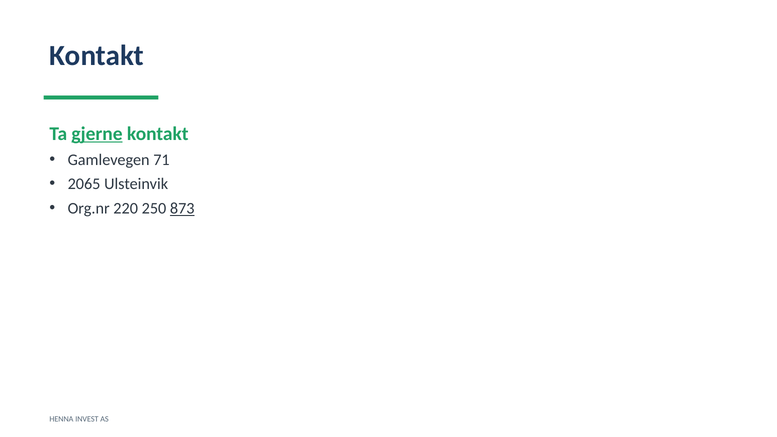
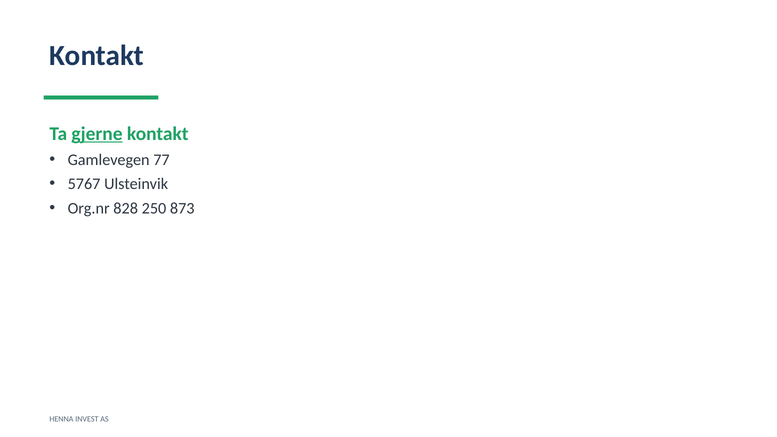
71: 71 -> 77 (161, 160)
2065: 2065 -> 5767 (84, 184)
220: 220 -> 828 (126, 208)
873 underline: present -> none (182, 208)
